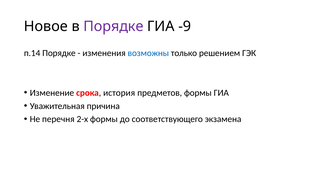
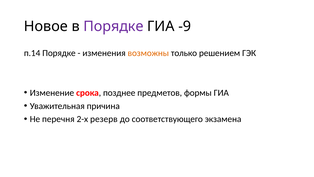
возможны colour: blue -> orange (148, 53)
история: история -> позднее (119, 93)
2-х формы: формы -> резерв (104, 119)
